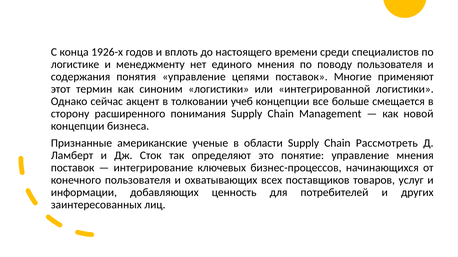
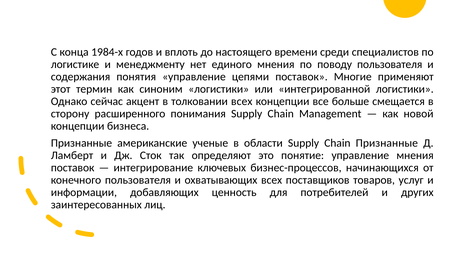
1926-х: 1926-х -> 1984-х (107, 52)
толковании учеб: учеб -> всех (242, 101)
Chain Рассмотреть: Рассмотреть -> Признанные (387, 143)
